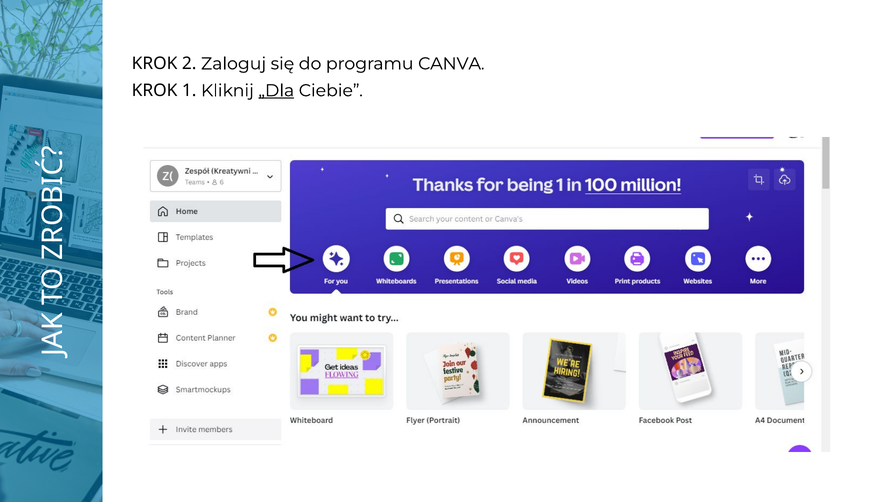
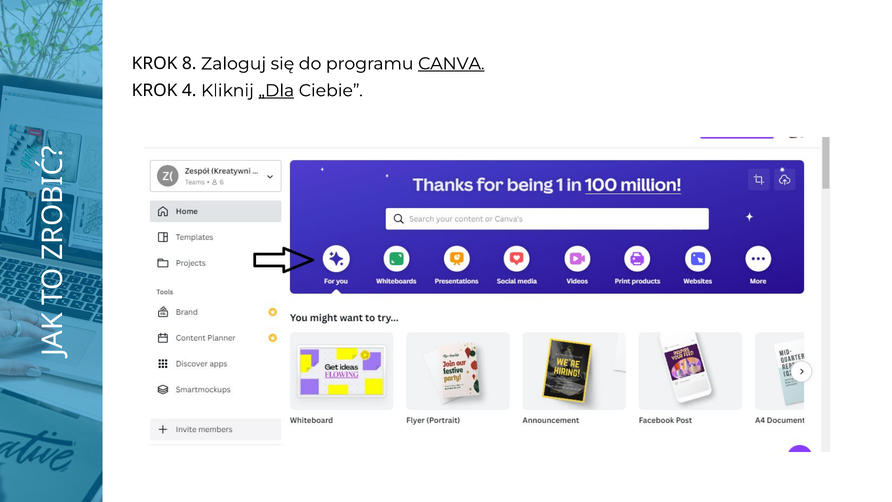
2: 2 -> 8 (189, 64)
CANVA underline: none -> present (451, 64)
1: 1 -> 4 (189, 91)
